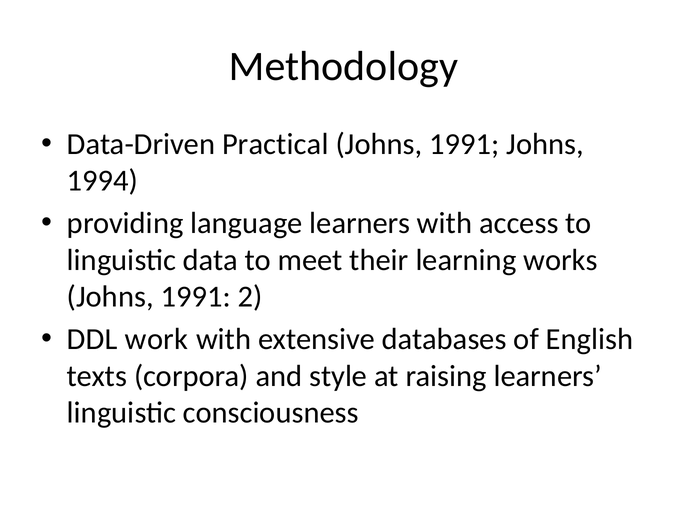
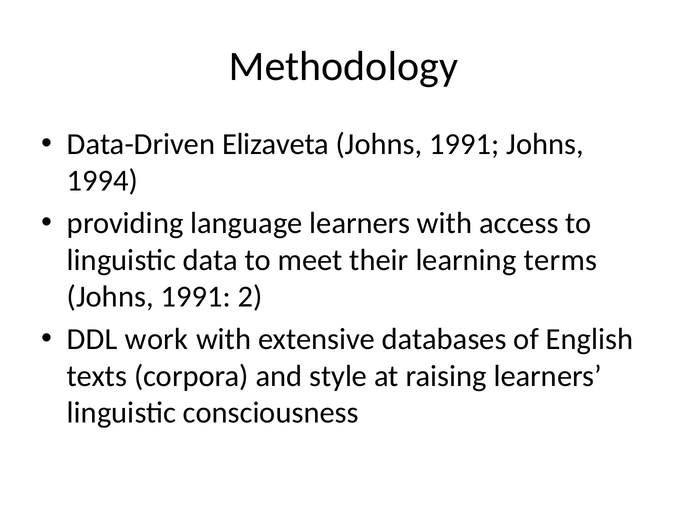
Practical: Practical -> Elizaveta (276, 144)
works: works -> terms (560, 260)
